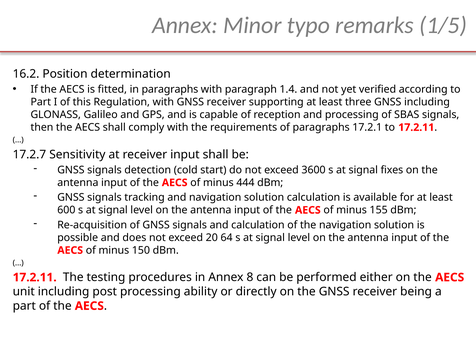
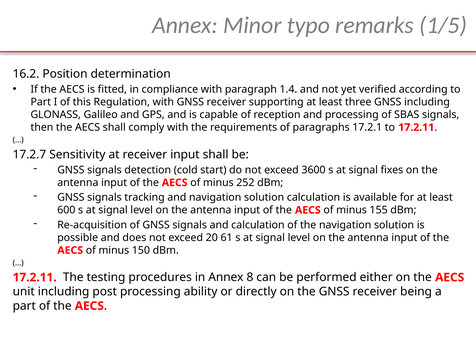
in paragraphs: paragraphs -> compliance (170, 89)
444: 444 -> 252 (245, 183)
64: 64 -> 61 (227, 238)
